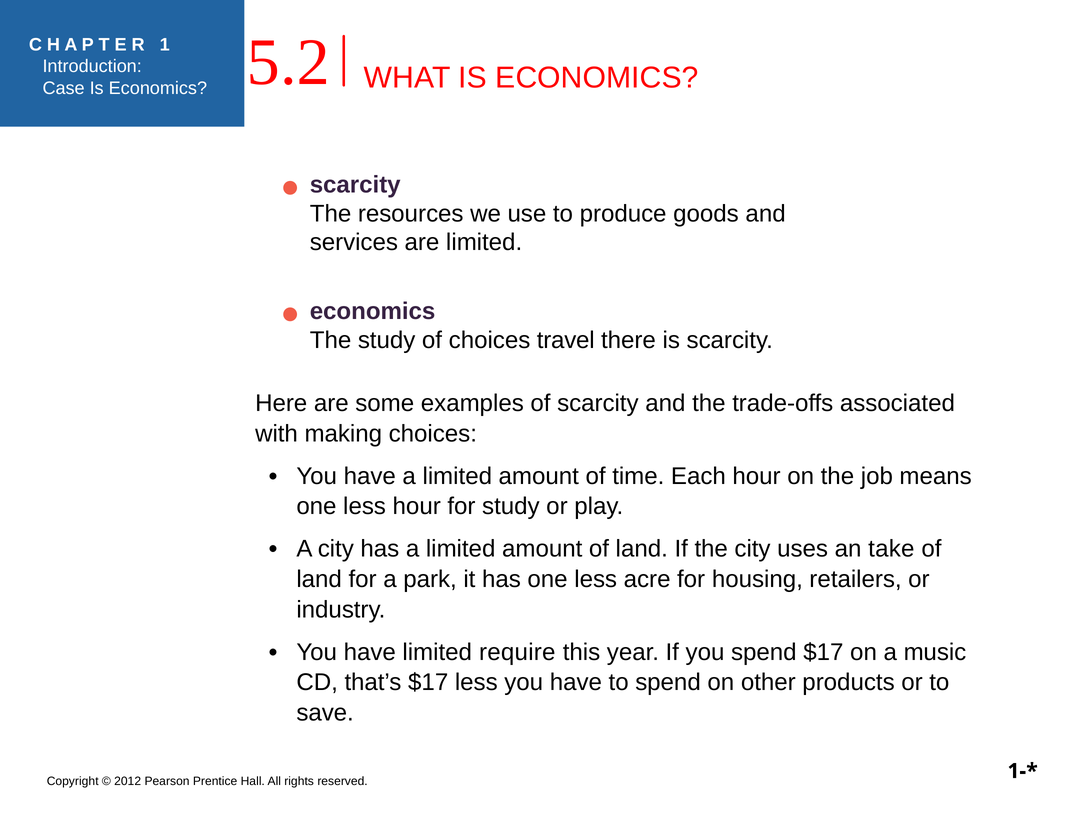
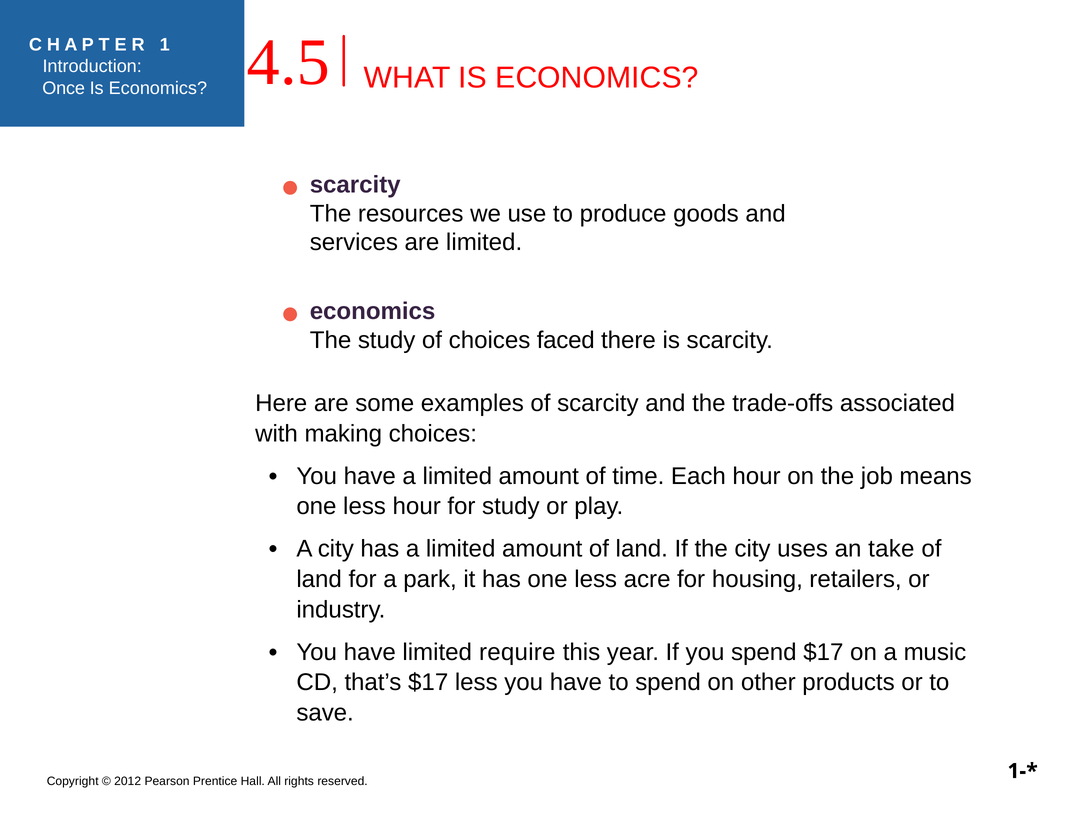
5.2: 5.2 -> 4.5 (288, 62)
Case: Case -> Once (64, 88)
travel: travel -> faced (566, 340)
